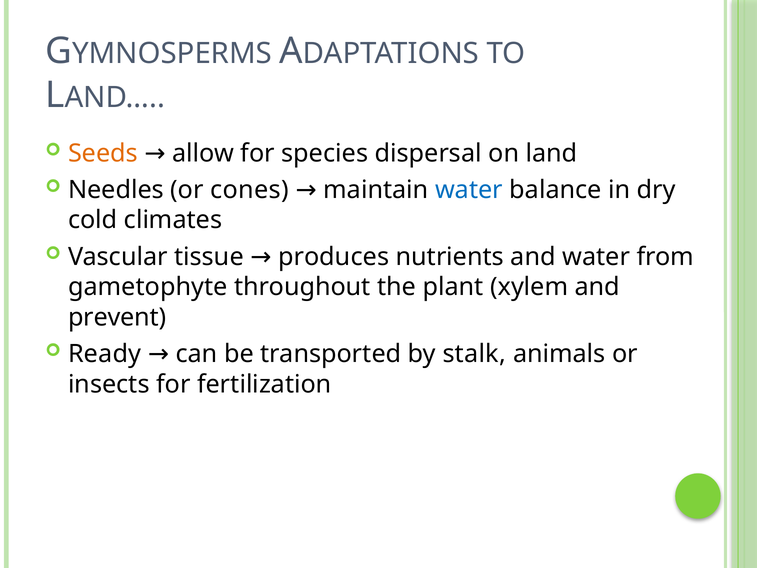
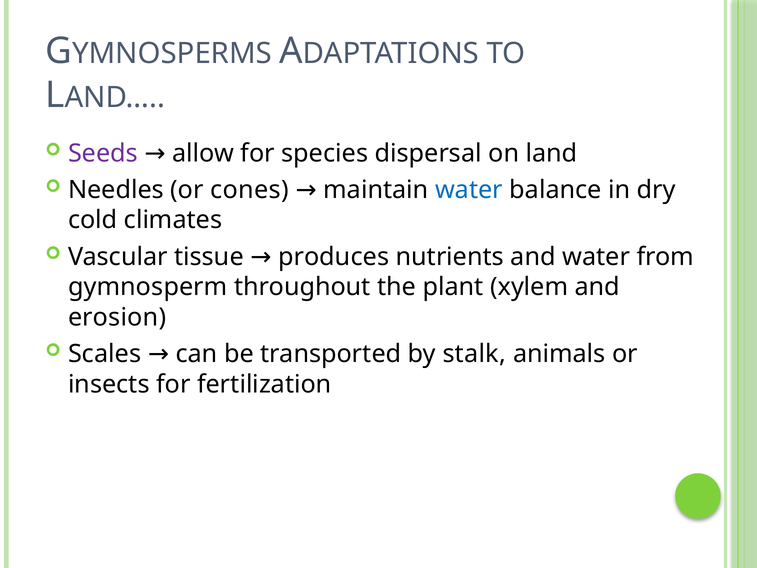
Seeds colour: orange -> purple (103, 153)
gametophyte: gametophyte -> gymnosperm (148, 287)
prevent: prevent -> erosion (117, 317)
Ready: Ready -> Scales (105, 354)
